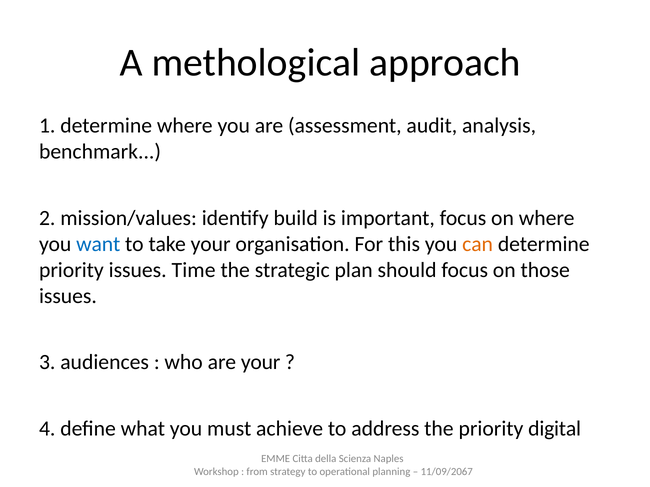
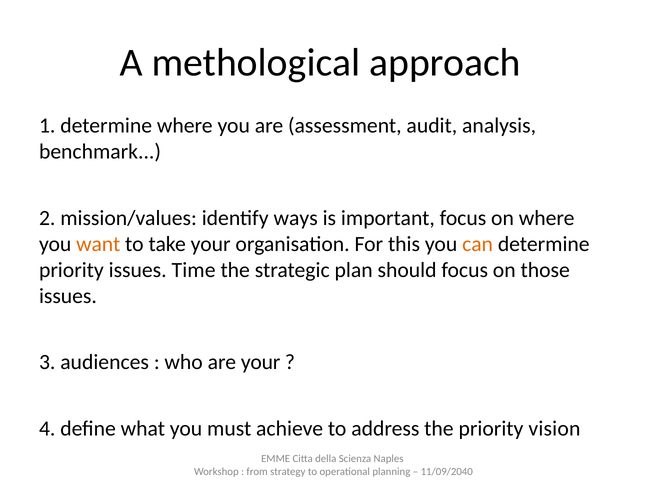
build: build -> ways (296, 218)
want colour: blue -> orange (98, 244)
digital: digital -> vision (554, 429)
11/09/2067: 11/09/2067 -> 11/09/2040 (447, 472)
